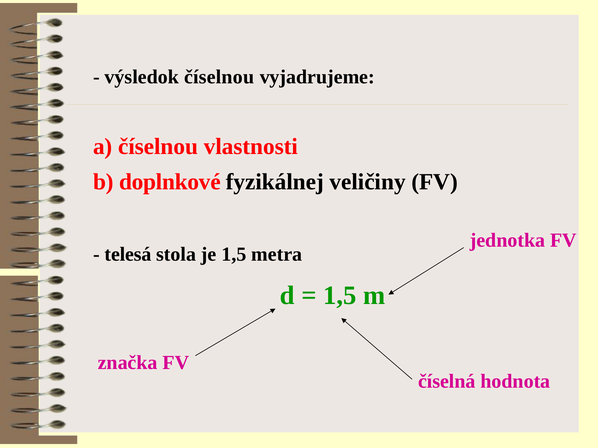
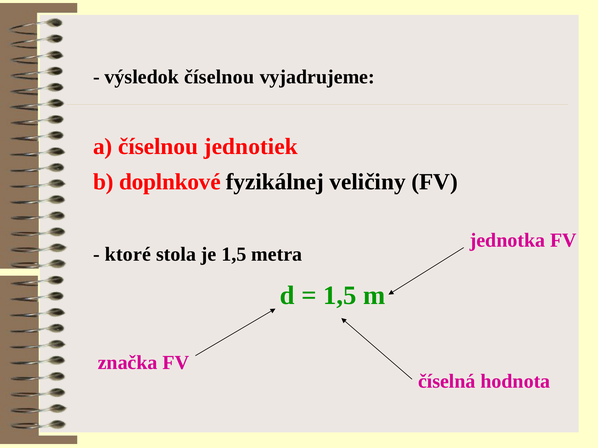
vlastnosti: vlastnosti -> jednotiek (251, 147)
telesá: telesá -> ktoré (128, 255)
